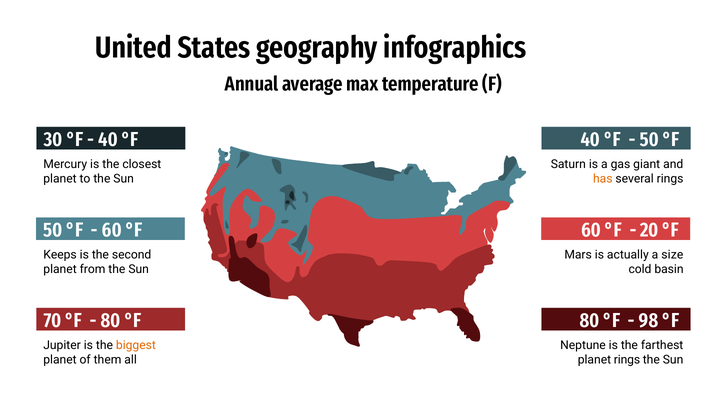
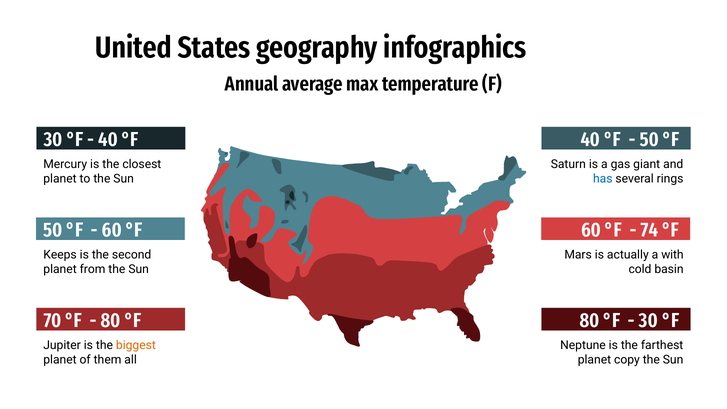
has colour: orange -> blue (603, 179)
20: 20 -> 74 (649, 230)
size: size -> with (672, 255)
98: 98 -> 30 (649, 321)
planet rings: rings -> copy (627, 360)
